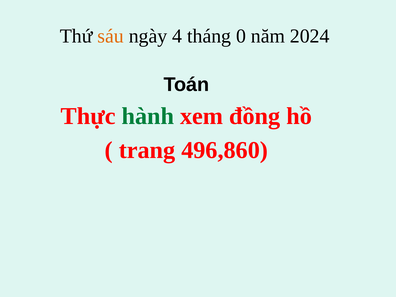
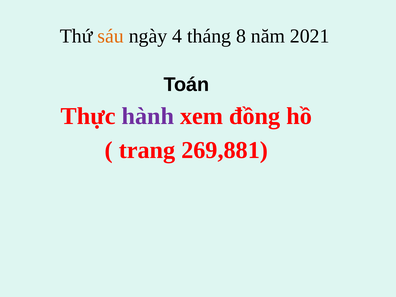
0: 0 -> 8 (241, 36)
2024: 2024 -> 2021 (310, 36)
hành colour: green -> purple (148, 116)
496,860: 496,860 -> 269,881 (225, 150)
